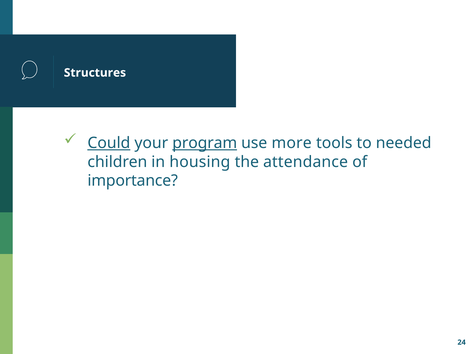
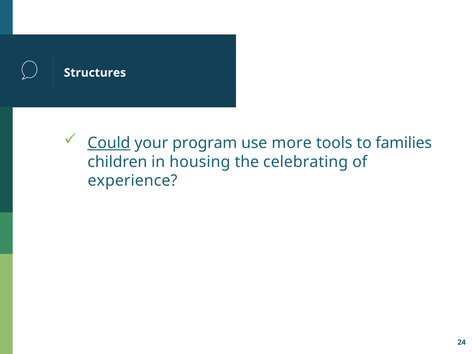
program underline: present -> none (205, 143)
needed: needed -> families (404, 143)
attendance: attendance -> celebrating (306, 162)
importance: importance -> experience (132, 181)
